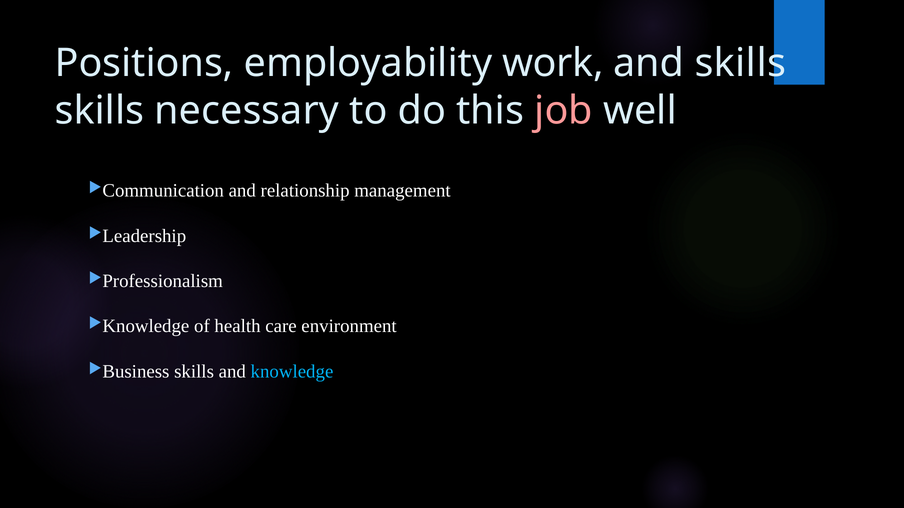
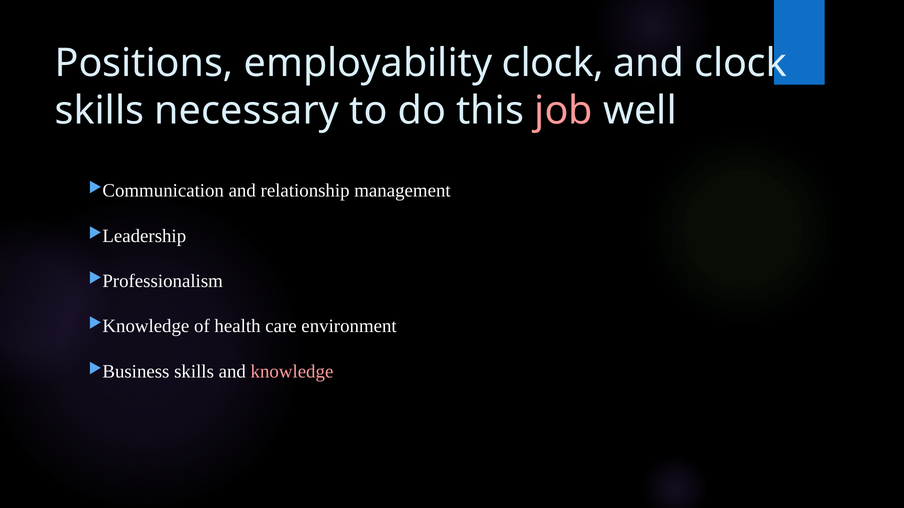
employability work: work -> clock (553, 63)
and skills: skills -> clock (741, 63)
knowledge colour: light blue -> pink (292, 372)
